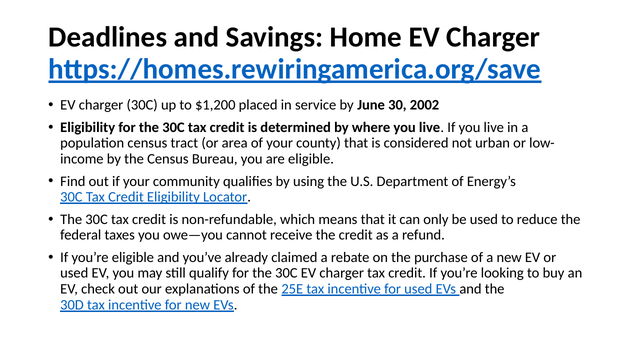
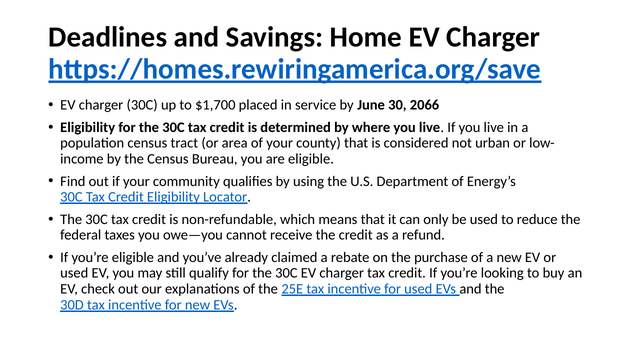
$1,200: $1,200 -> $1,700 (215, 105)
2002: 2002 -> 2066 (425, 105)
